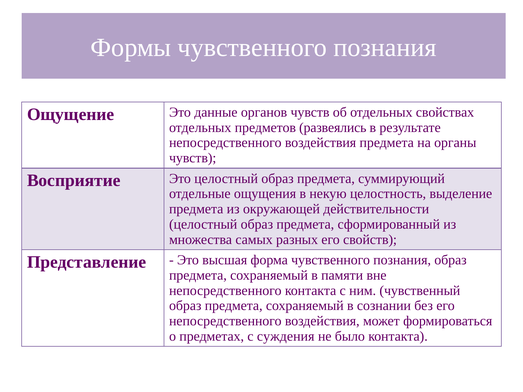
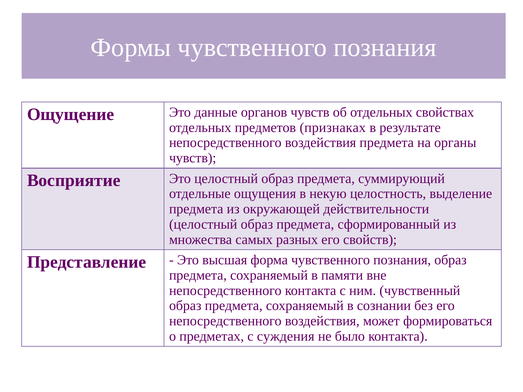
развеялись: развеялись -> признаках (333, 128)
